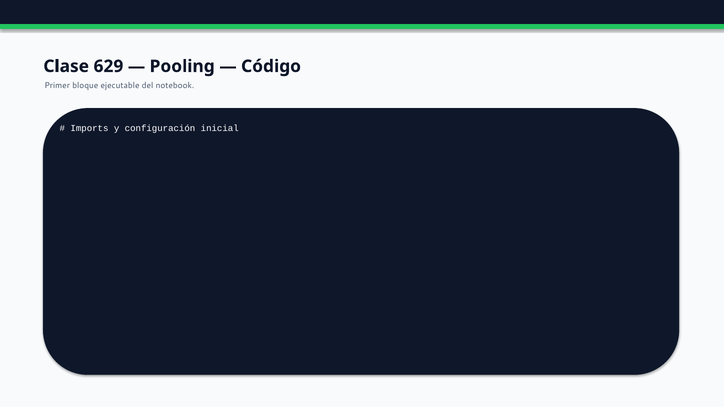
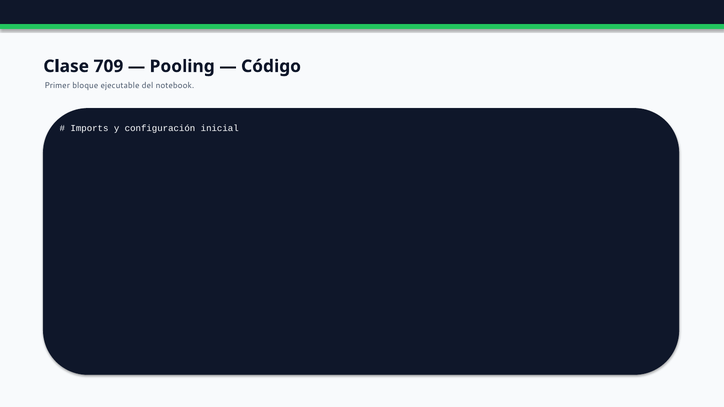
629: 629 -> 709 (108, 66)
